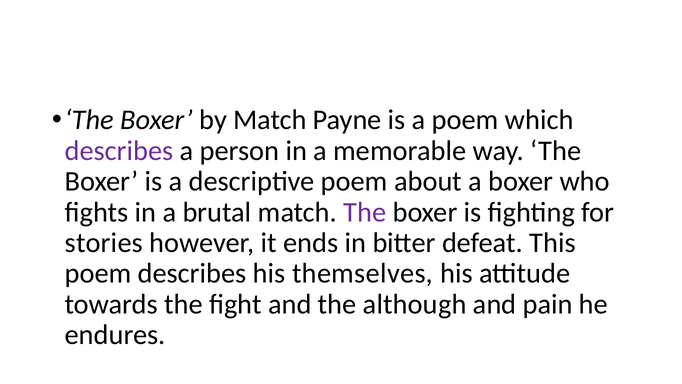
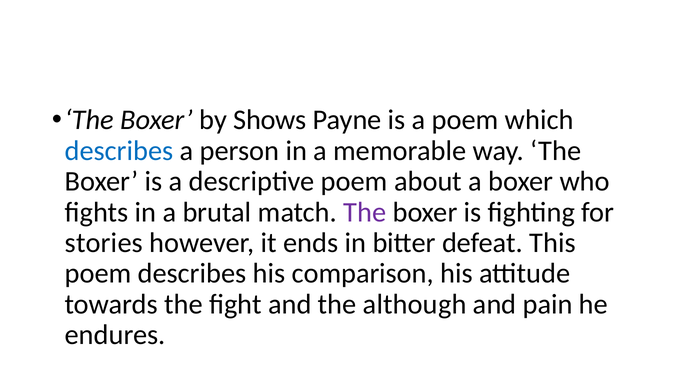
by Match: Match -> Shows (270, 120)
describes colour: purple -> blue (119, 151)
themselves: themselves -> comparison (363, 273)
